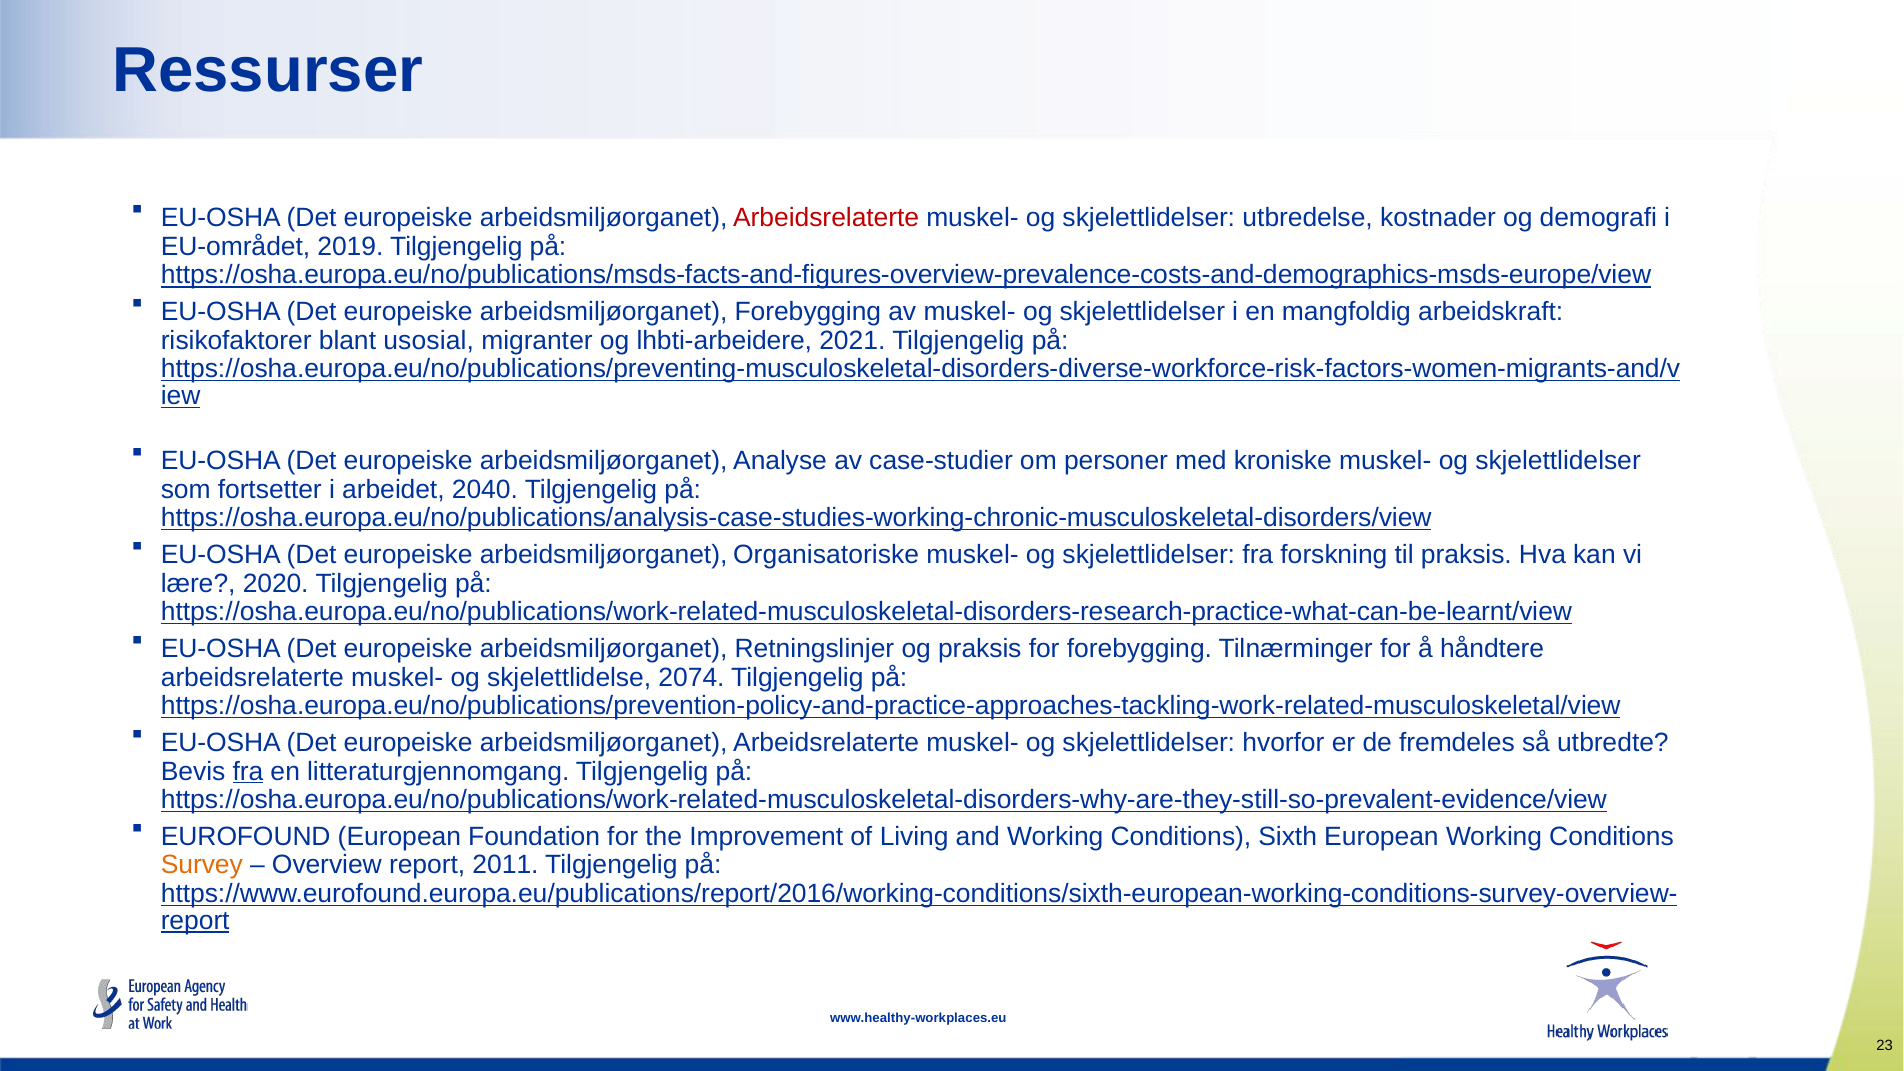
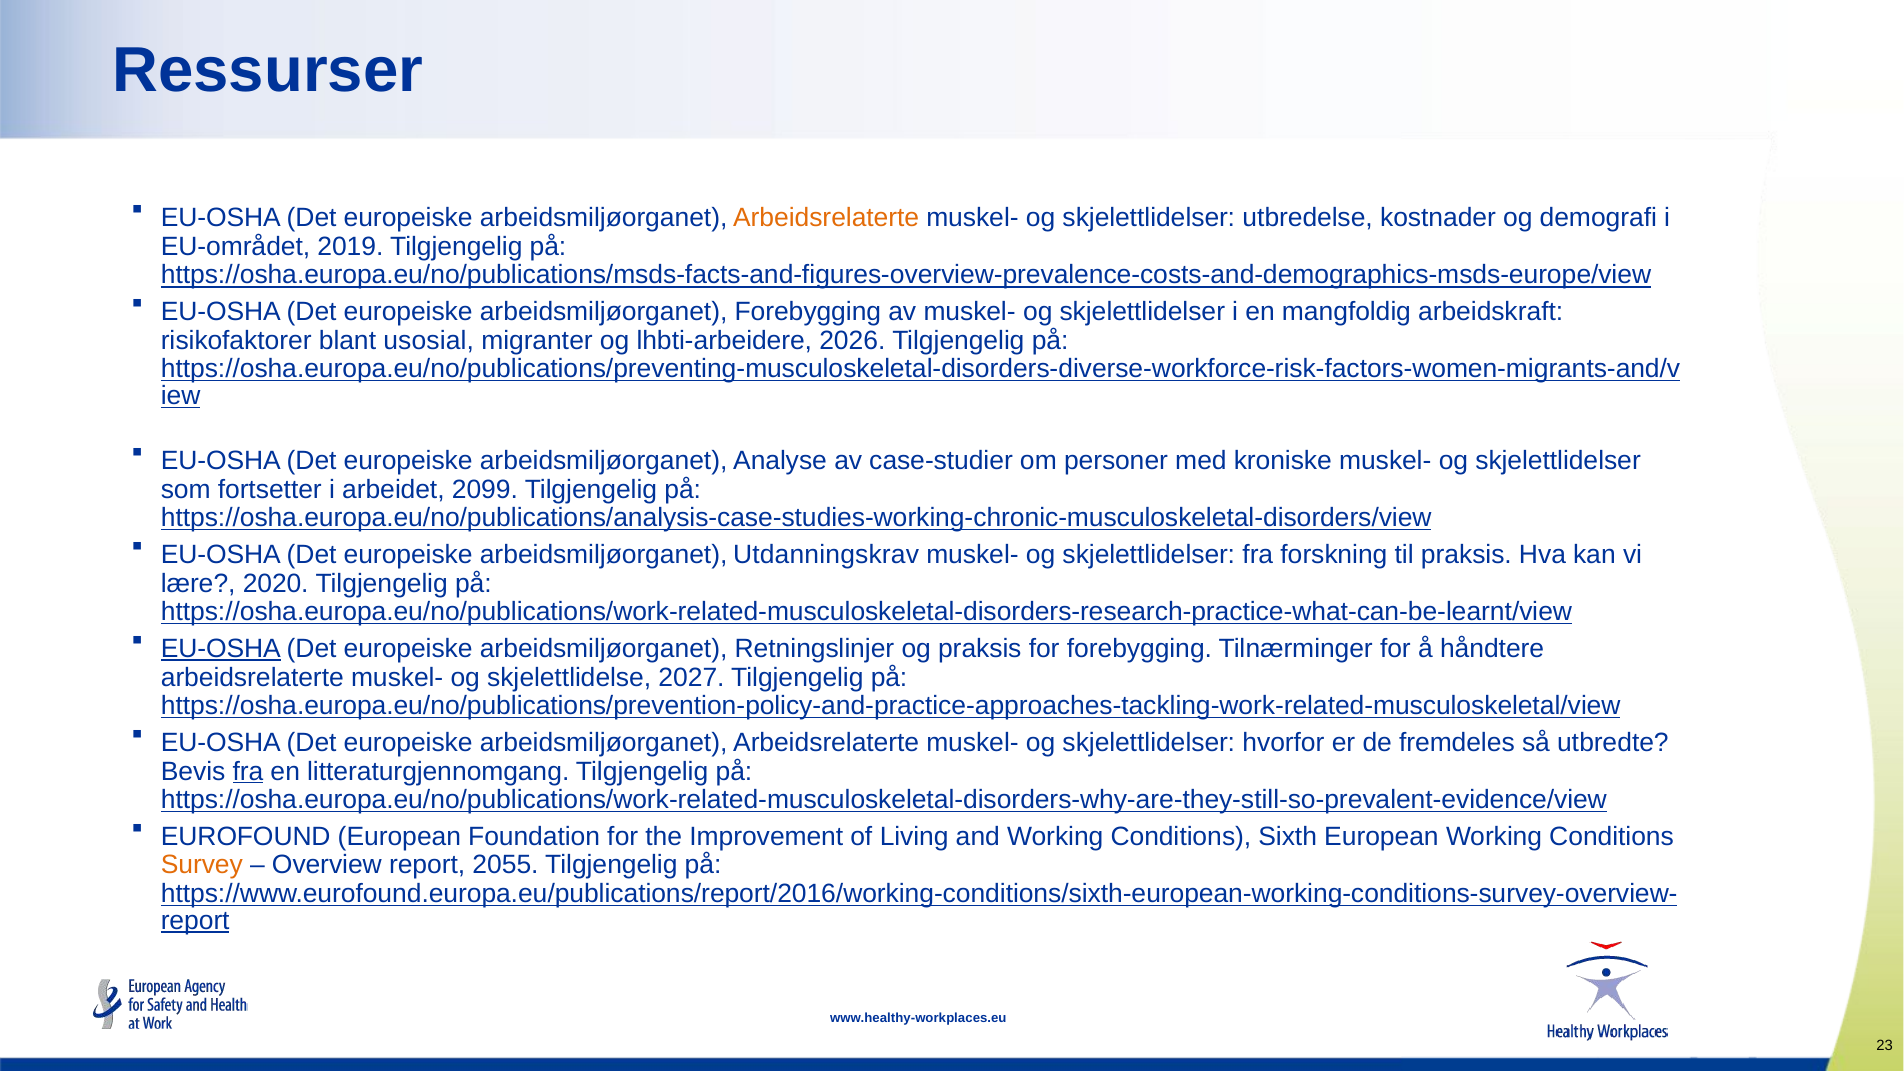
Arbeidsrelaterte colour: red -> orange (826, 218)
2021: 2021 -> 2026 (852, 341)
2040: 2040 -> 2099 (485, 490)
Organisatoriske: Organisatoriske -> Utdanningskrav (826, 555)
EU-OSHA underline: none -> present (221, 649)
2074: 2074 -> 2027 (691, 677)
2011: 2011 -> 2055 (505, 865)
